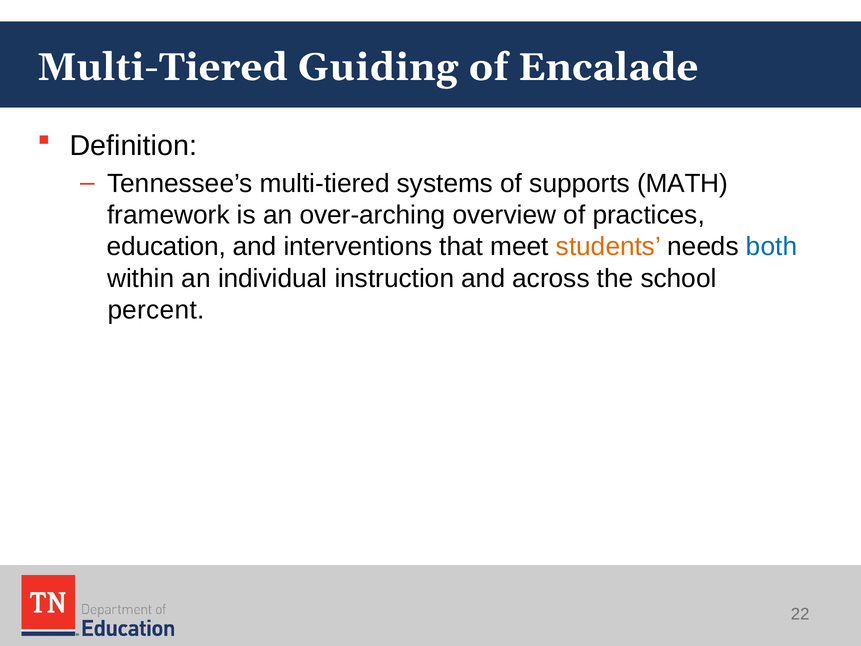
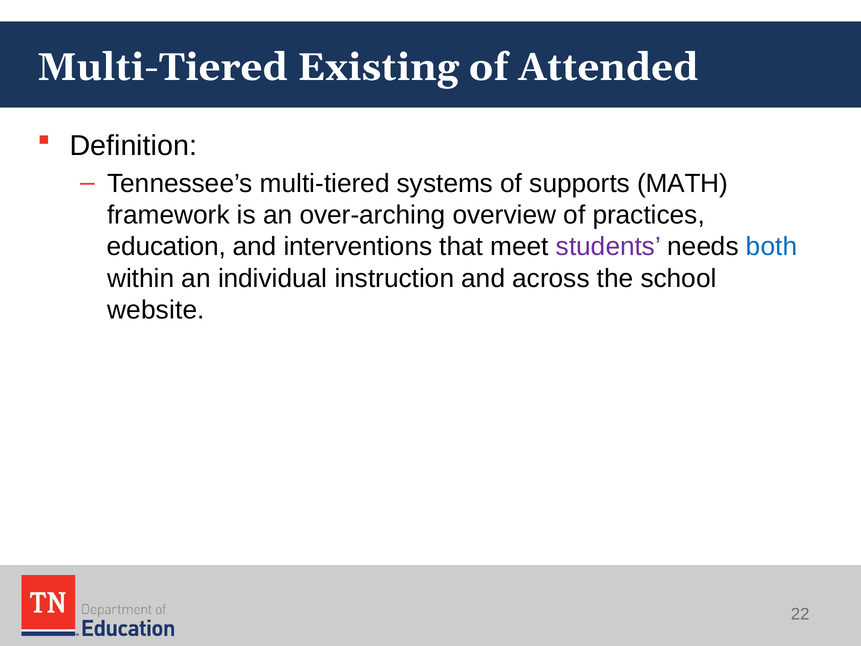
Guiding: Guiding -> Existing (378, 67)
Encalade: Encalade -> Attended (608, 67)
students colour: orange -> purple (608, 247)
percent: percent -> website (156, 310)
